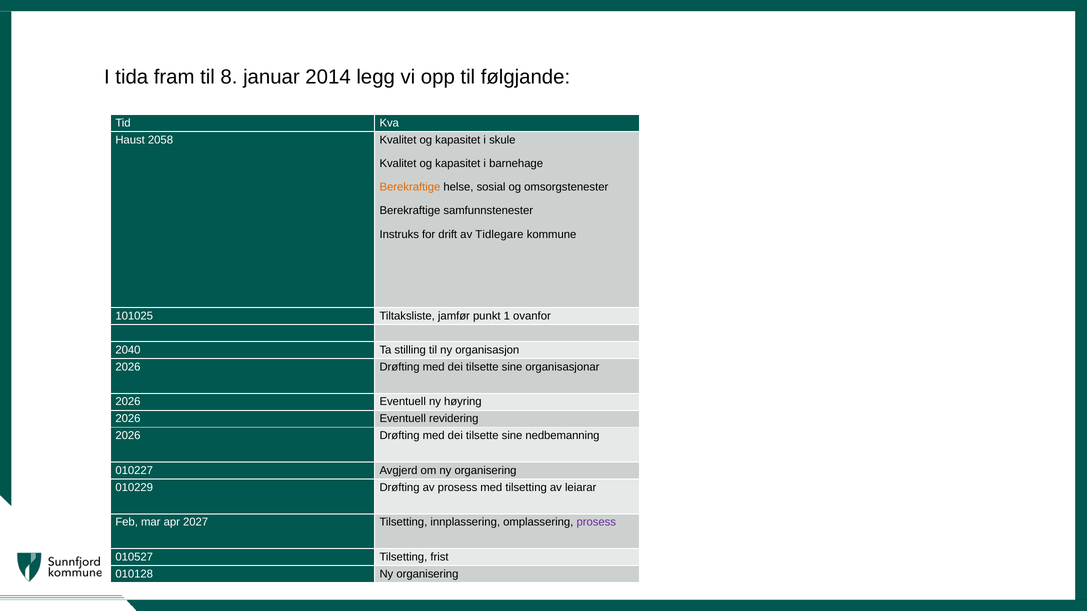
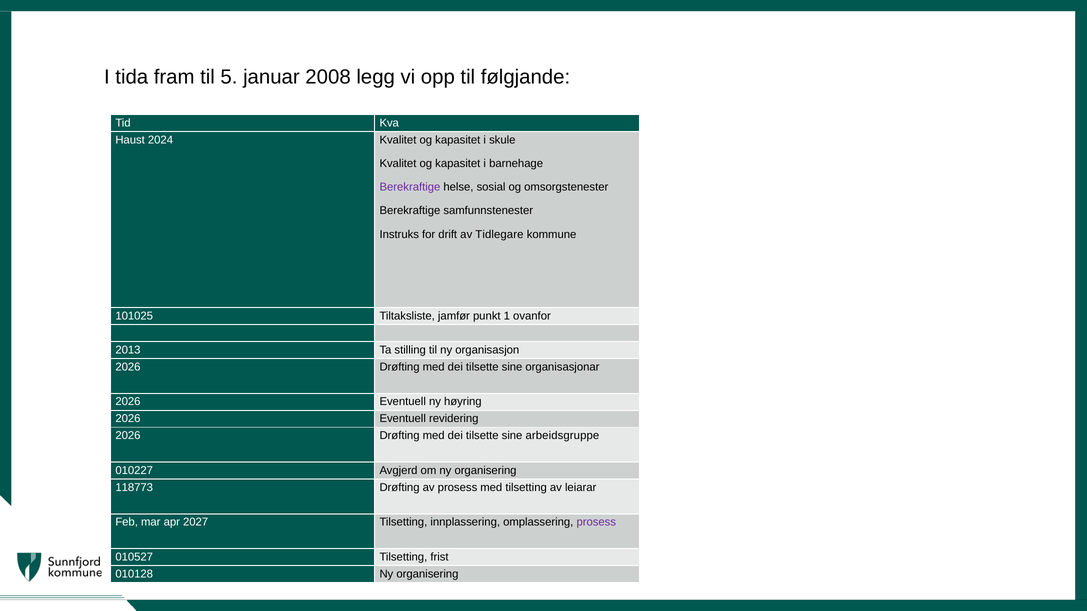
8: 8 -> 5 (229, 77)
2014: 2014 -> 2008 (328, 77)
2058: 2058 -> 2024 (160, 140)
Berekraftige colour: orange -> purple (410, 187)
2040: 2040 -> 2013 (128, 350)
nedbemanning: nedbemanning -> arbeidsgruppe (562, 436)
010229: 010229 -> 118773 (134, 488)
